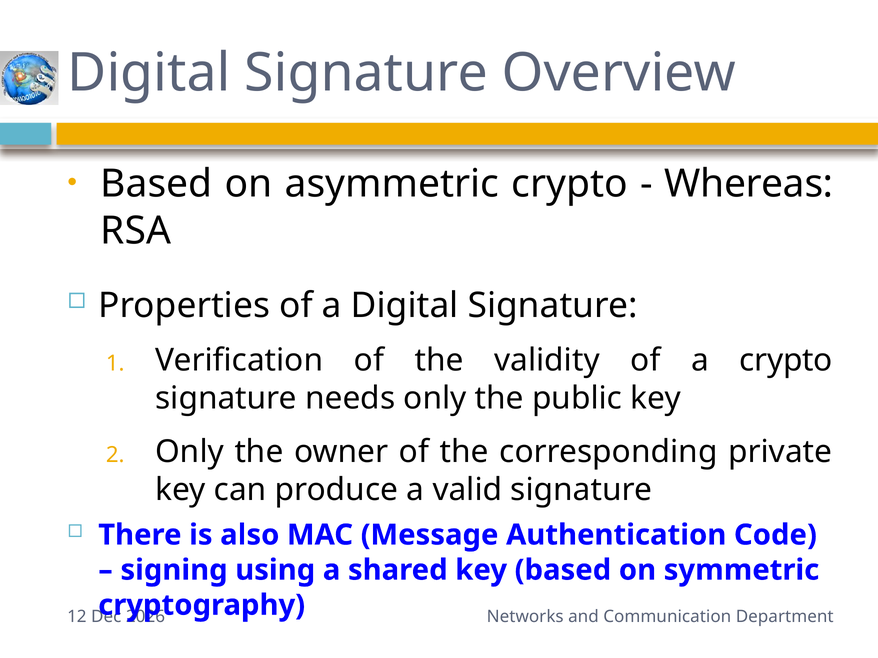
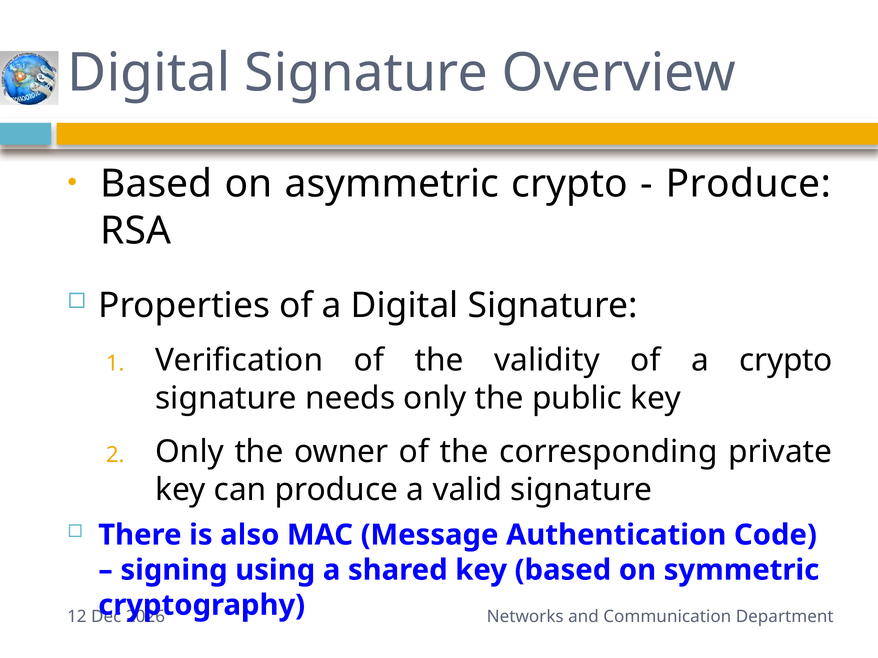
Whereas: Whereas -> Produce (748, 184)
